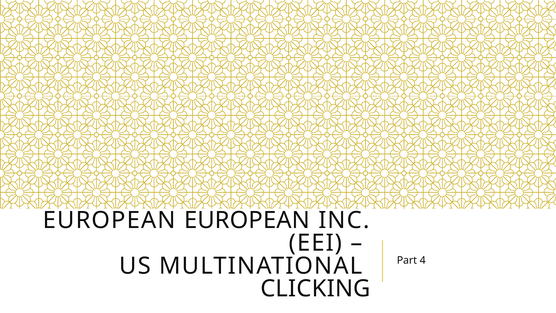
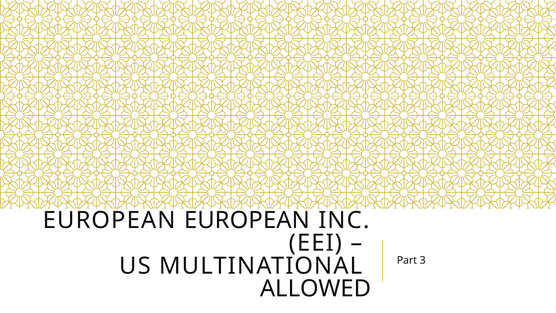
4: 4 -> 3 (423, 260)
CLICKING: CLICKING -> ALLOWED (316, 288)
